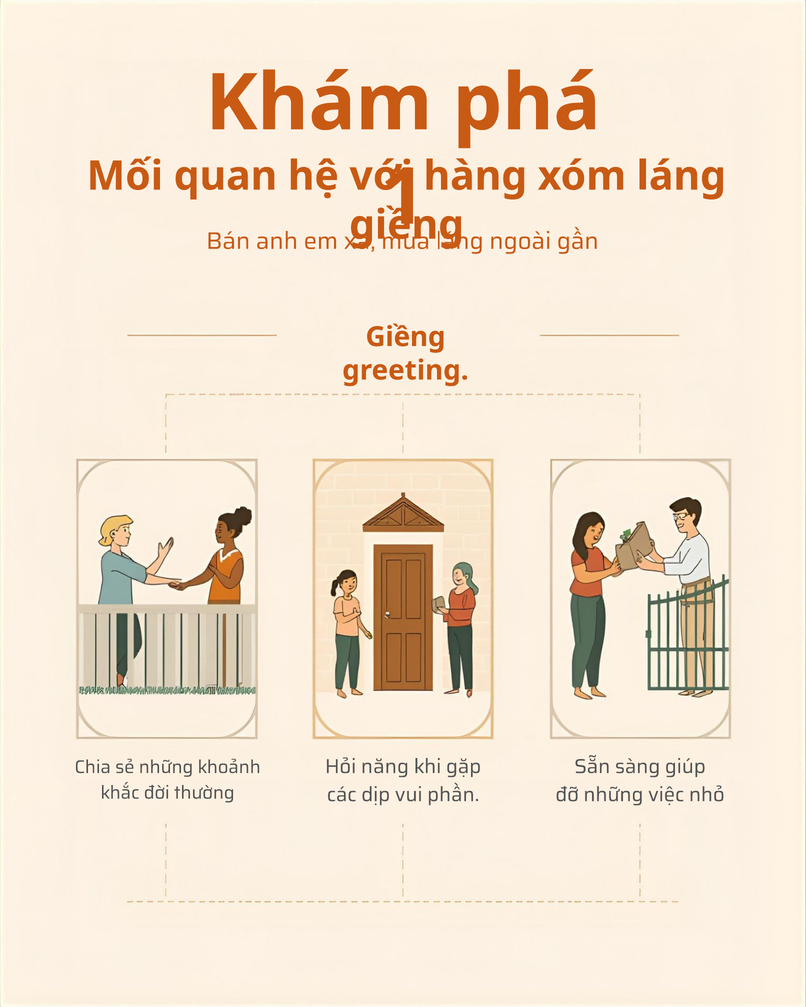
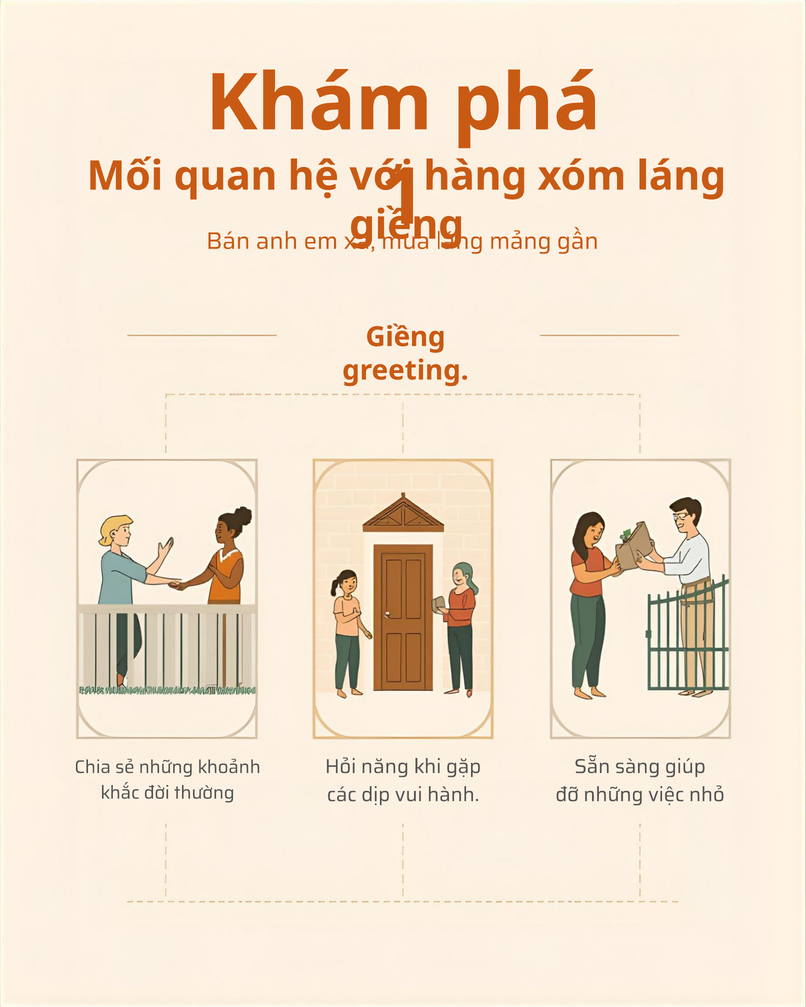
ngoài: ngoài -> mảng (520, 241)
phần: phần -> hành (453, 795)
